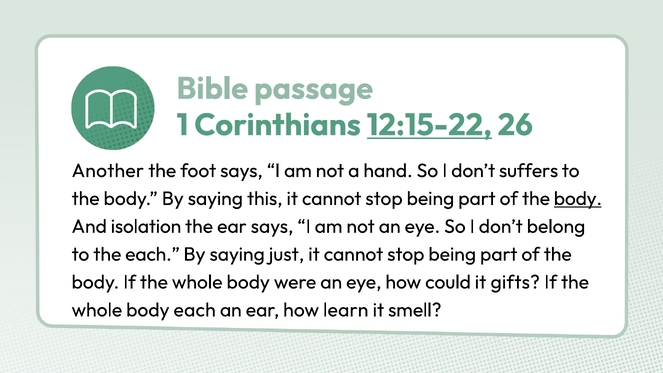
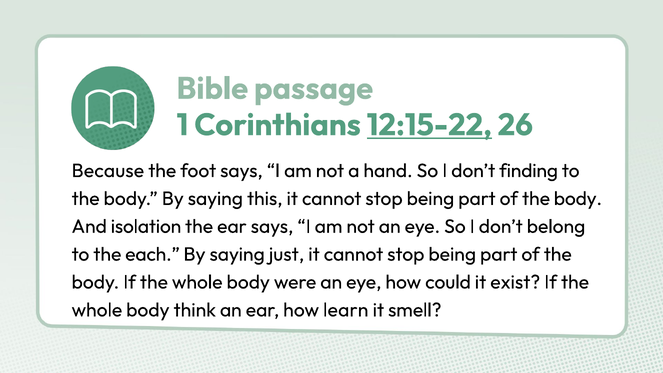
Another: Another -> Because (108, 171)
suffers: suffers -> finding (529, 171)
body underline: present -> none (578, 199)
gifts: gifts -> exist (515, 282)
body each: each -> think (195, 310)
